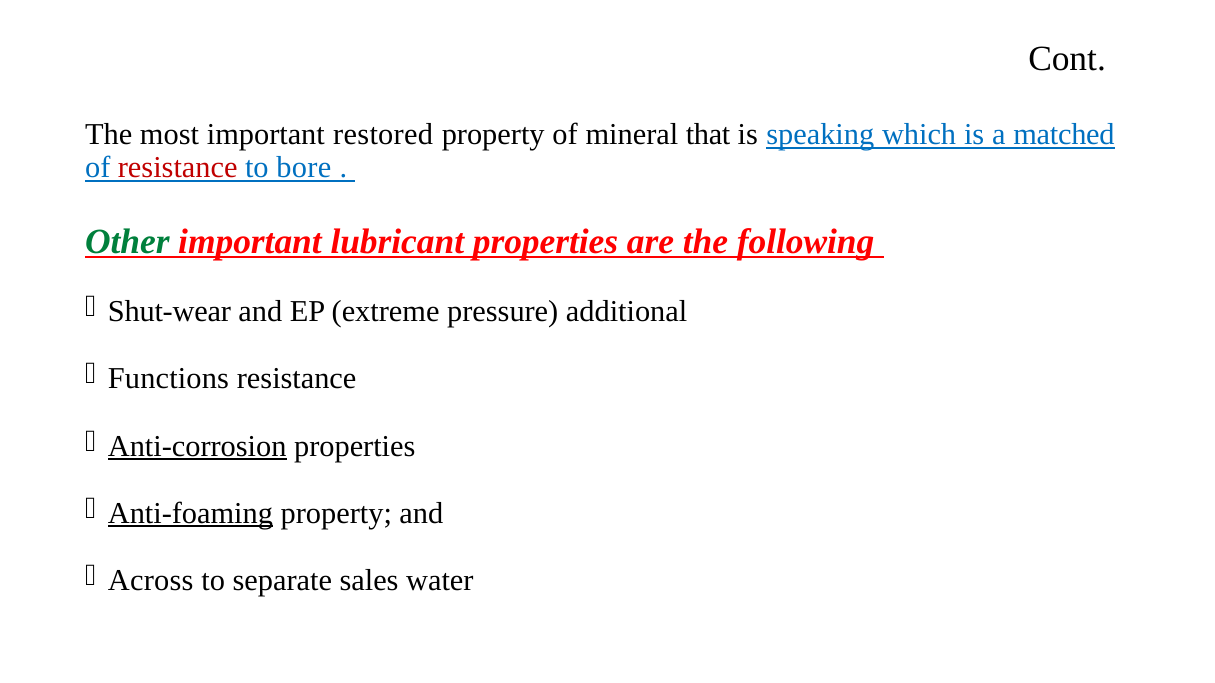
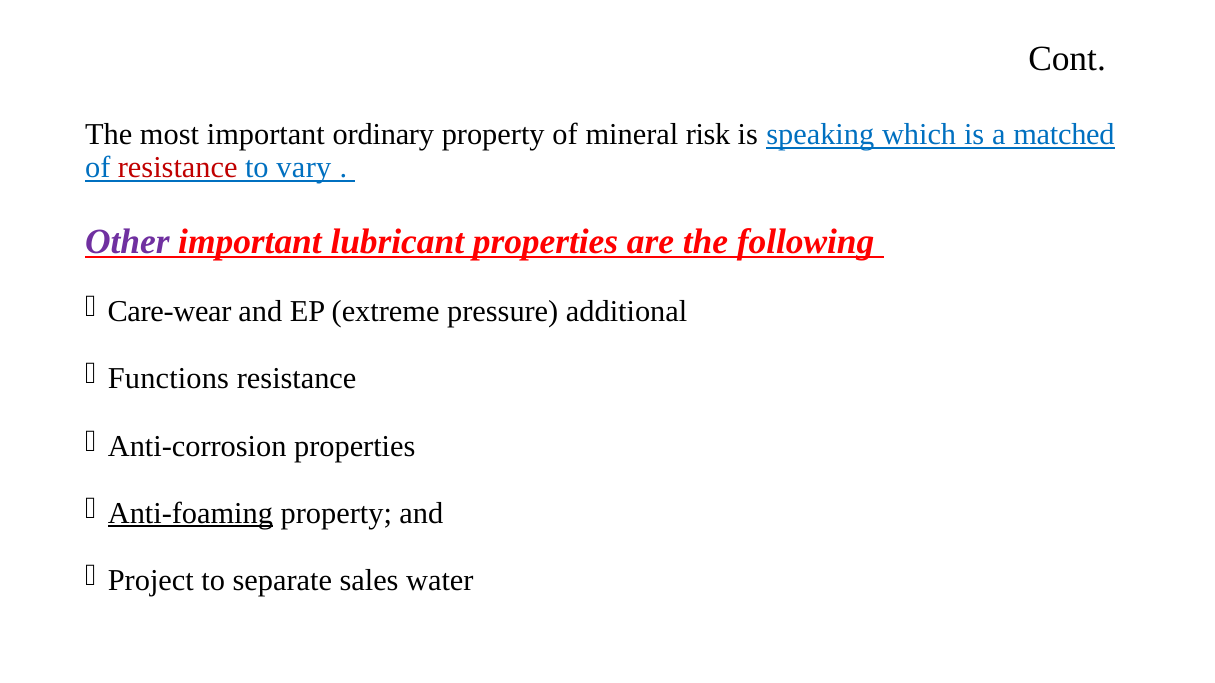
restored: restored -> ordinary (383, 135)
that: that -> risk (708, 135)
bore: bore -> vary (304, 167)
Other colour: green -> purple (127, 242)
Shut-wear: Shut-wear -> Care-wear (169, 312)
Anti-corrosion underline: present -> none (197, 446)
Across: Across -> Project (151, 581)
